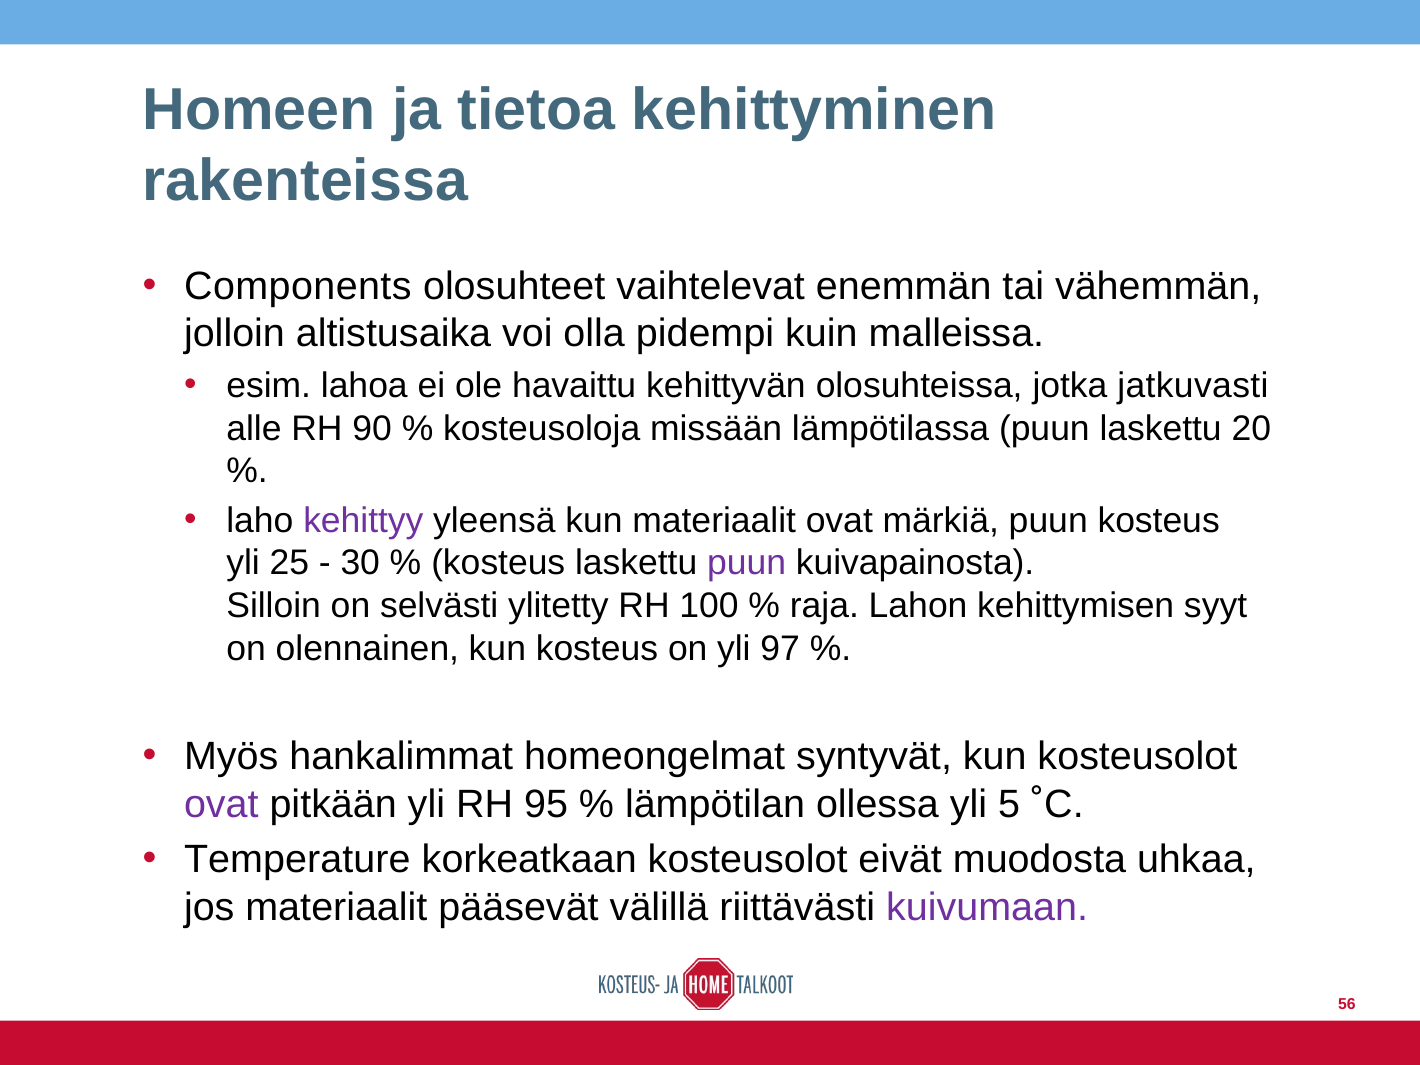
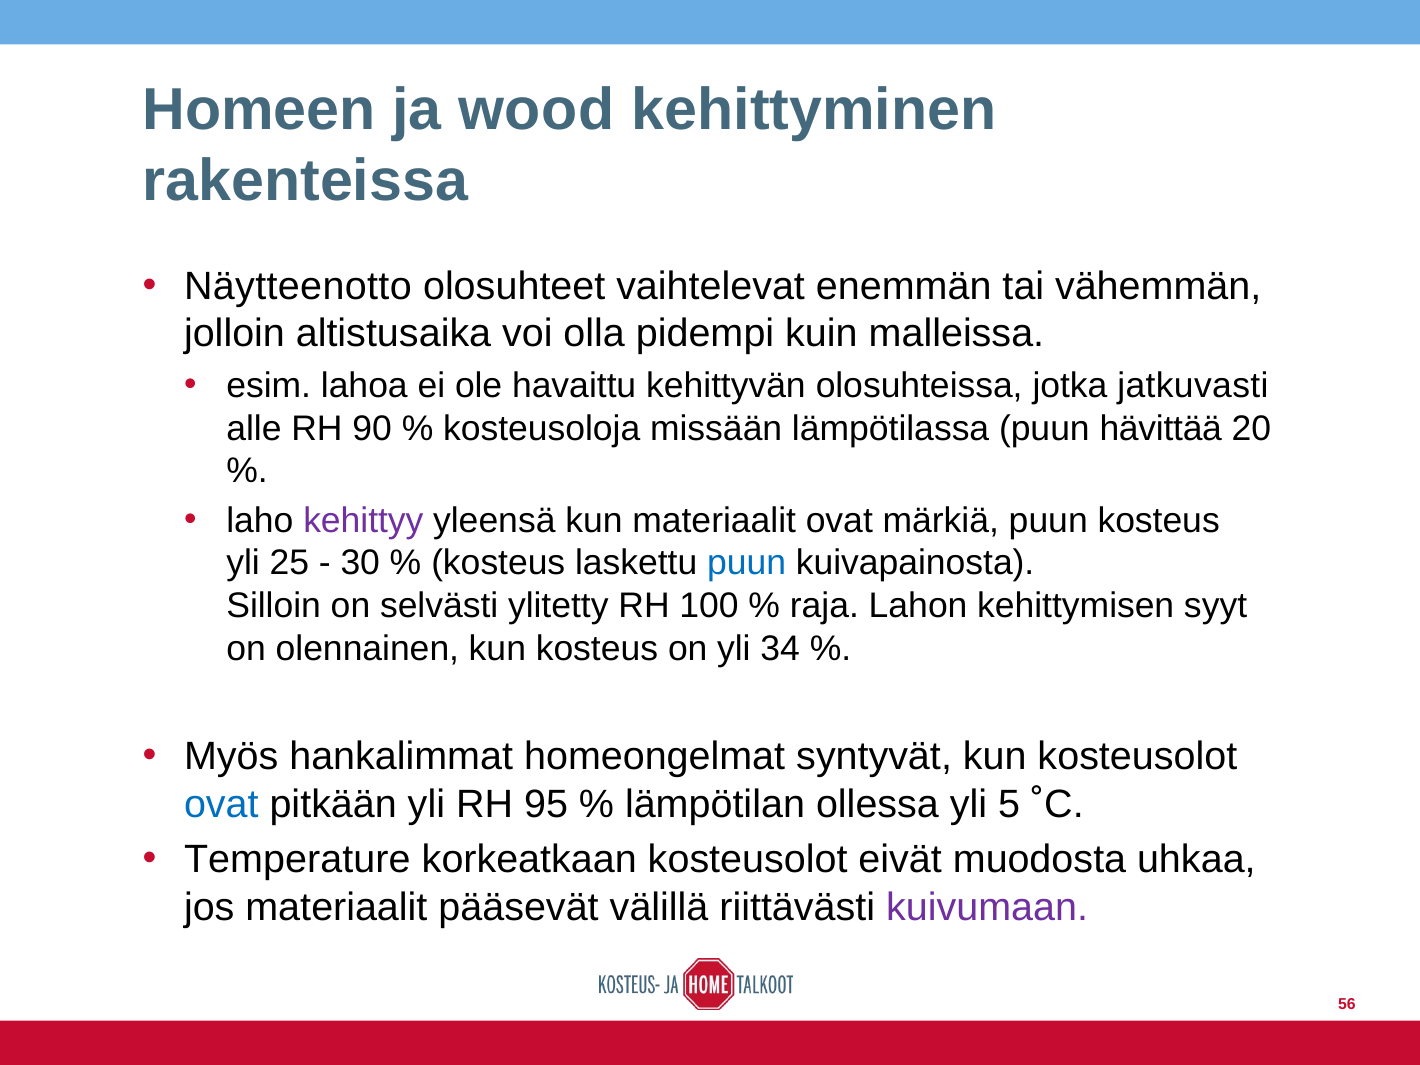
tietoa: tietoa -> wood (536, 110)
Components: Components -> Näytteenotto (298, 287)
puun laskettu: laskettu -> hävittää (1161, 428)
puun colour: purple -> blue (747, 563)
97: 97 -> 34 (780, 648)
ovat colour: purple -> blue (221, 804)
